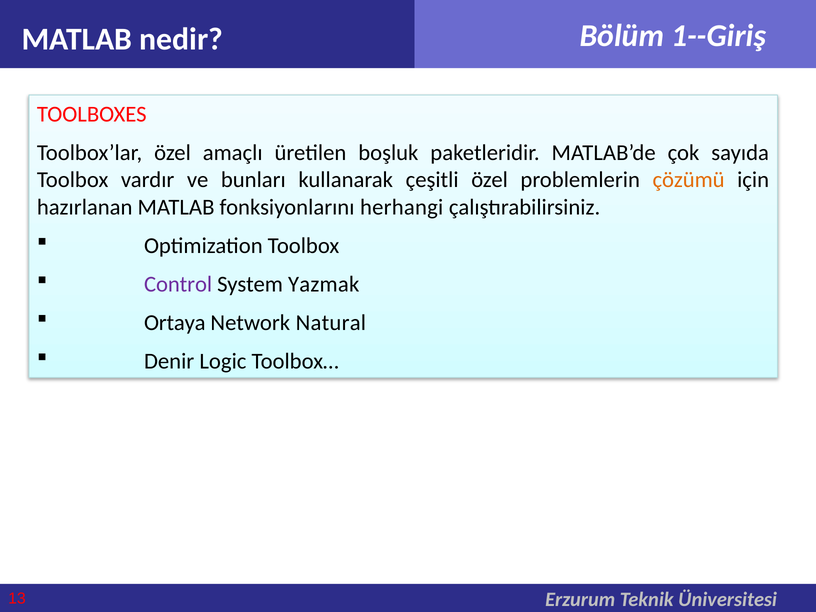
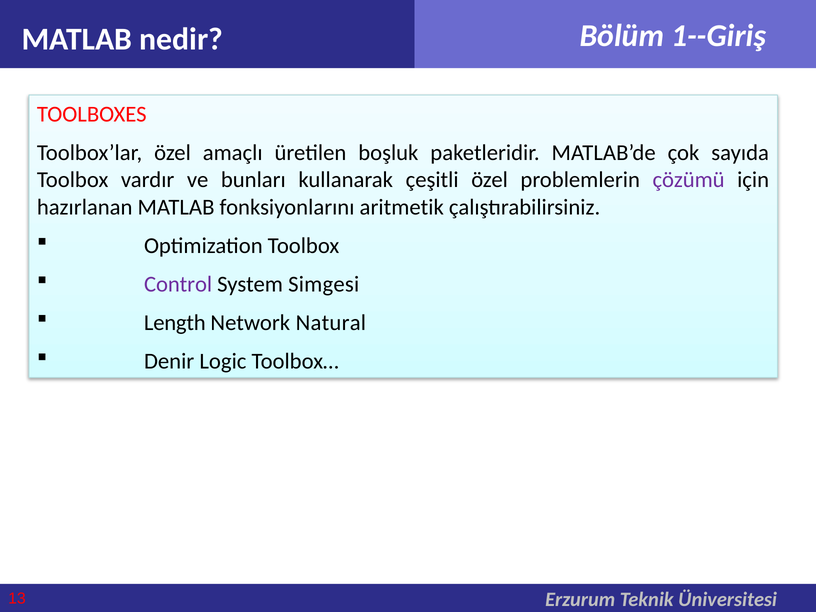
çözümü colour: orange -> purple (689, 180)
herhangi: herhangi -> aritmetik (402, 207)
Yazmak: Yazmak -> Simgesi (324, 284)
Ortaya: Ortaya -> Length (175, 323)
